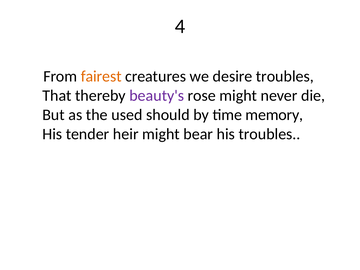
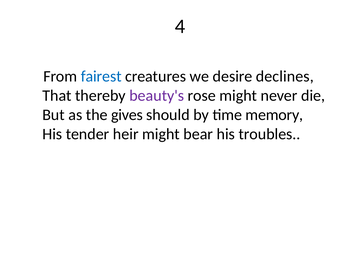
fairest colour: orange -> blue (101, 76)
desire troubles: troubles -> declines (285, 76)
used: used -> gives (127, 115)
